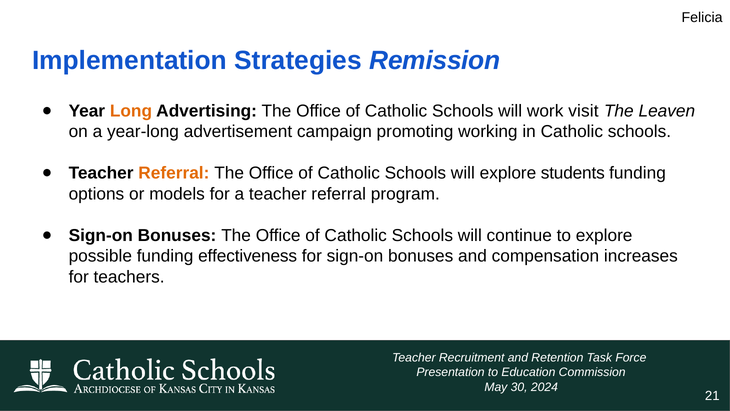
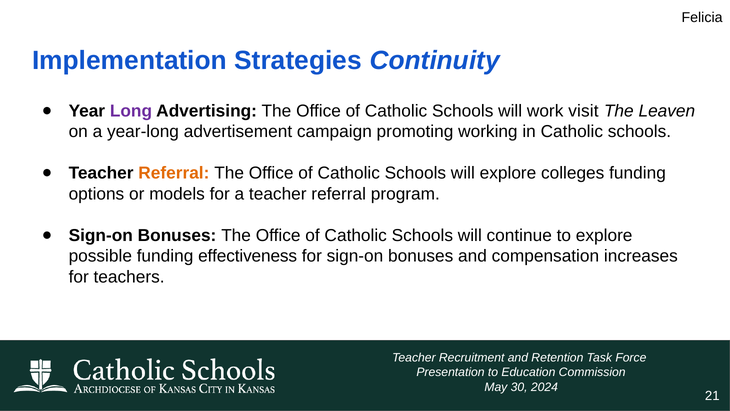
Remission: Remission -> Continuity (435, 60)
Long colour: orange -> purple (131, 111)
students: students -> colleges (573, 173)
